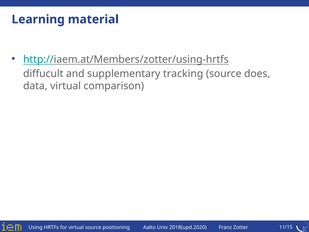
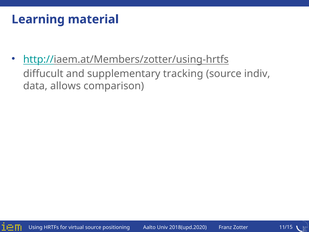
does: does -> indiv (257, 74)
data virtual: virtual -> allows (66, 86)
